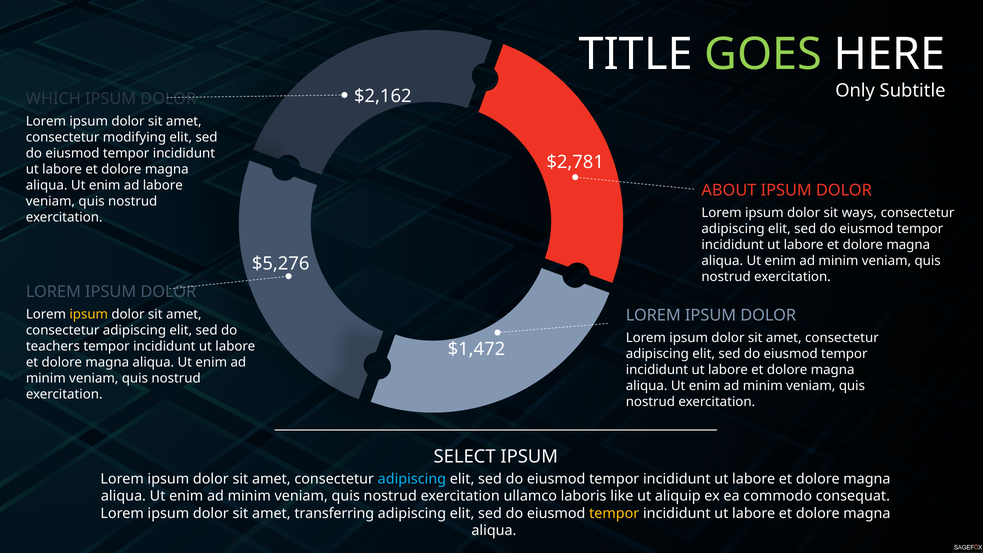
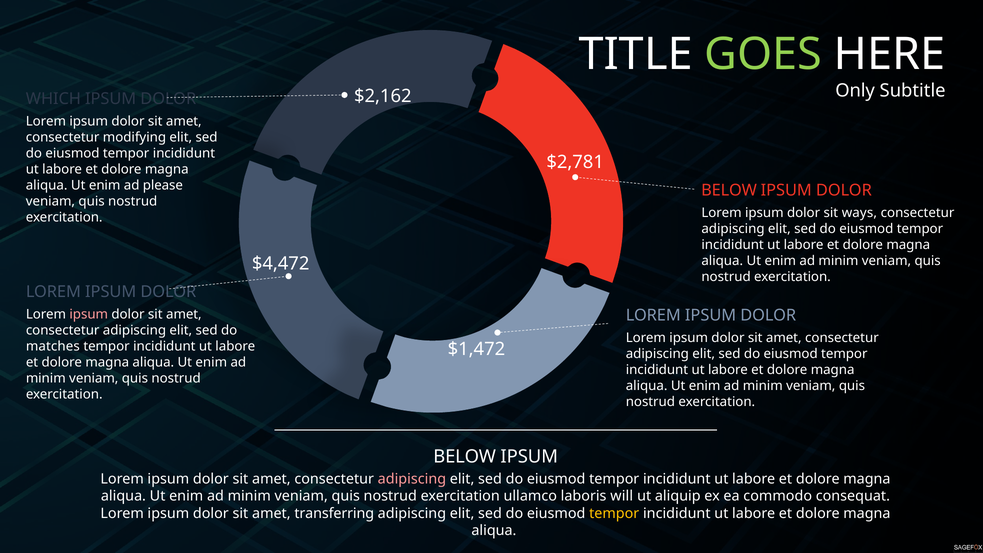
ad labore: labore -> please (163, 185)
ABOUT: ABOUT -> BELOW (729, 190)
$5,276: $5,276 -> $4,472 (281, 264)
ipsum colour: yellow -> pink (89, 314)
teachers: teachers -> matches (53, 346)
SELECT: SELECT -> BELOW (465, 457)
adipiscing colour: light blue -> pink (412, 479)
like: like -> will (622, 496)
